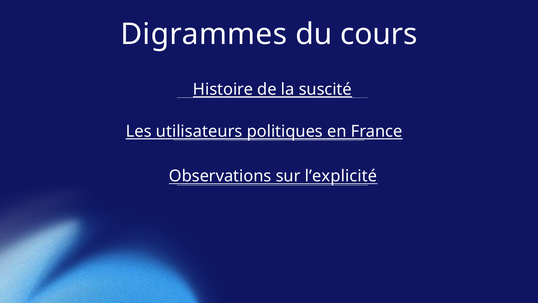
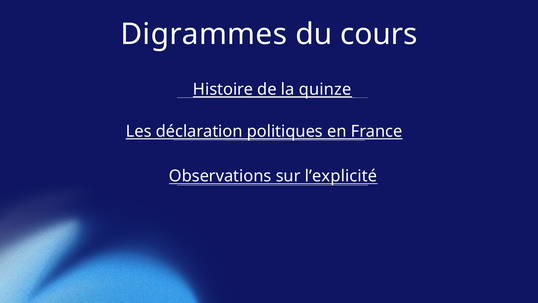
suscité: suscité -> quinze (325, 89)
utilisateurs: utilisateurs -> déclaration (199, 131)
